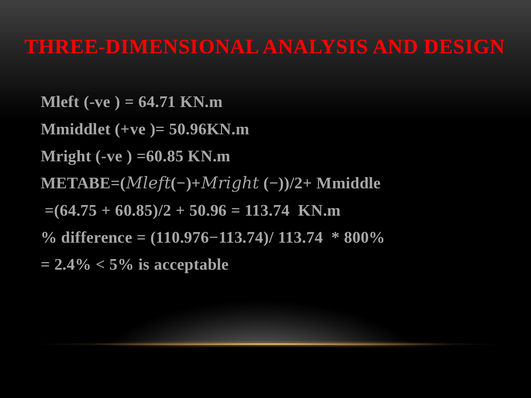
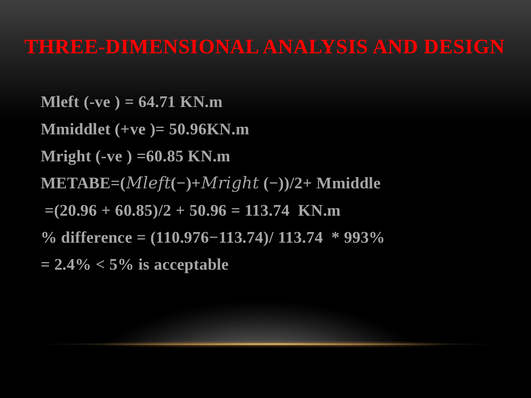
=(64.75: =(64.75 -> =(20.96 (71, 210)
800%: 800% -> 993% (365, 238)
